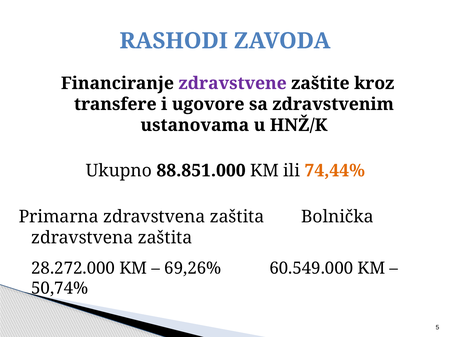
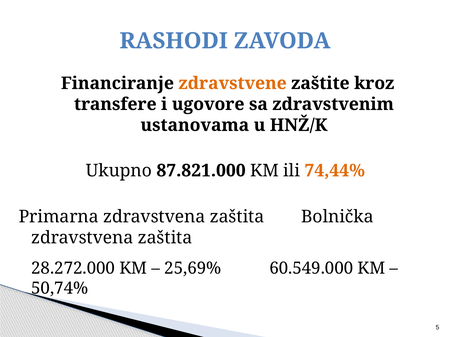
zdravstvene colour: purple -> orange (233, 83)
88.851.000: 88.851.000 -> 87.821.000 (201, 171)
69,26%: 69,26% -> 25,69% (193, 269)
